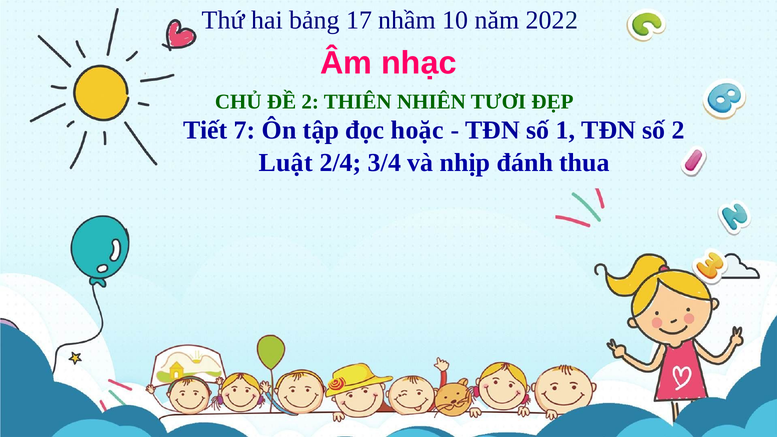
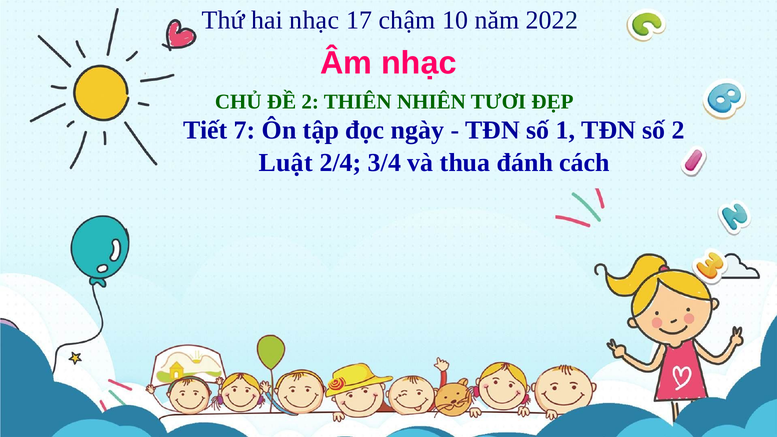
hai bảng: bảng -> nhạc (314, 20)
nhầm: nhầm -> chậm (407, 20)
hoặc: hoặc -> ngày (417, 130)
nhịp: nhịp -> thua (465, 163)
thua: thua -> cách (585, 163)
